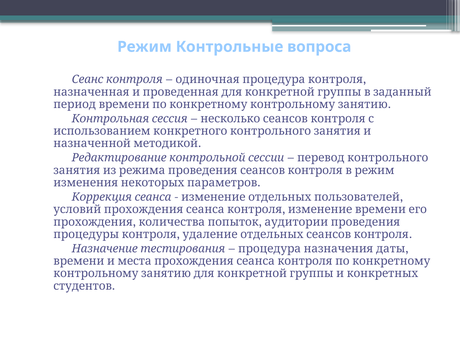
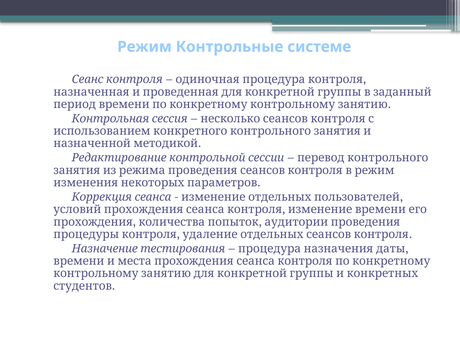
вопроса: вопроса -> системе (319, 47)
